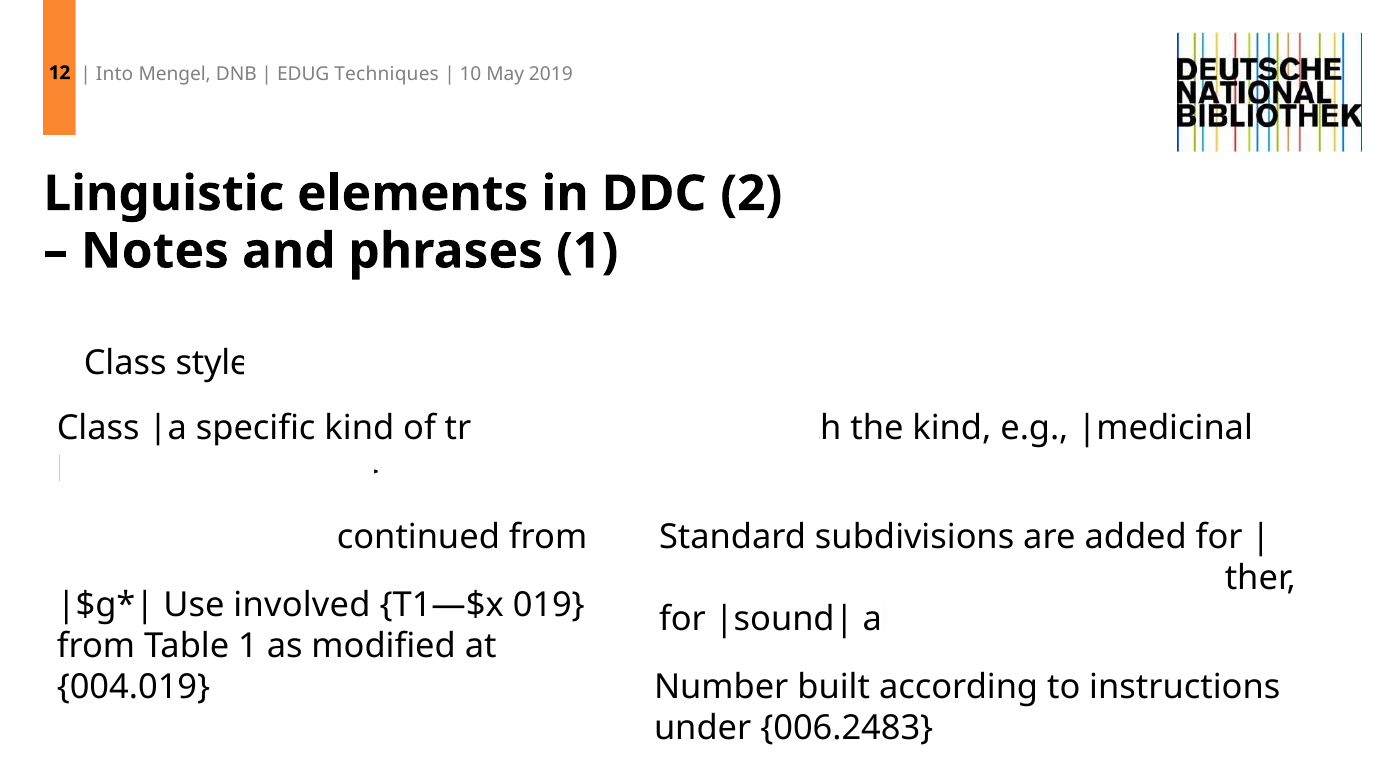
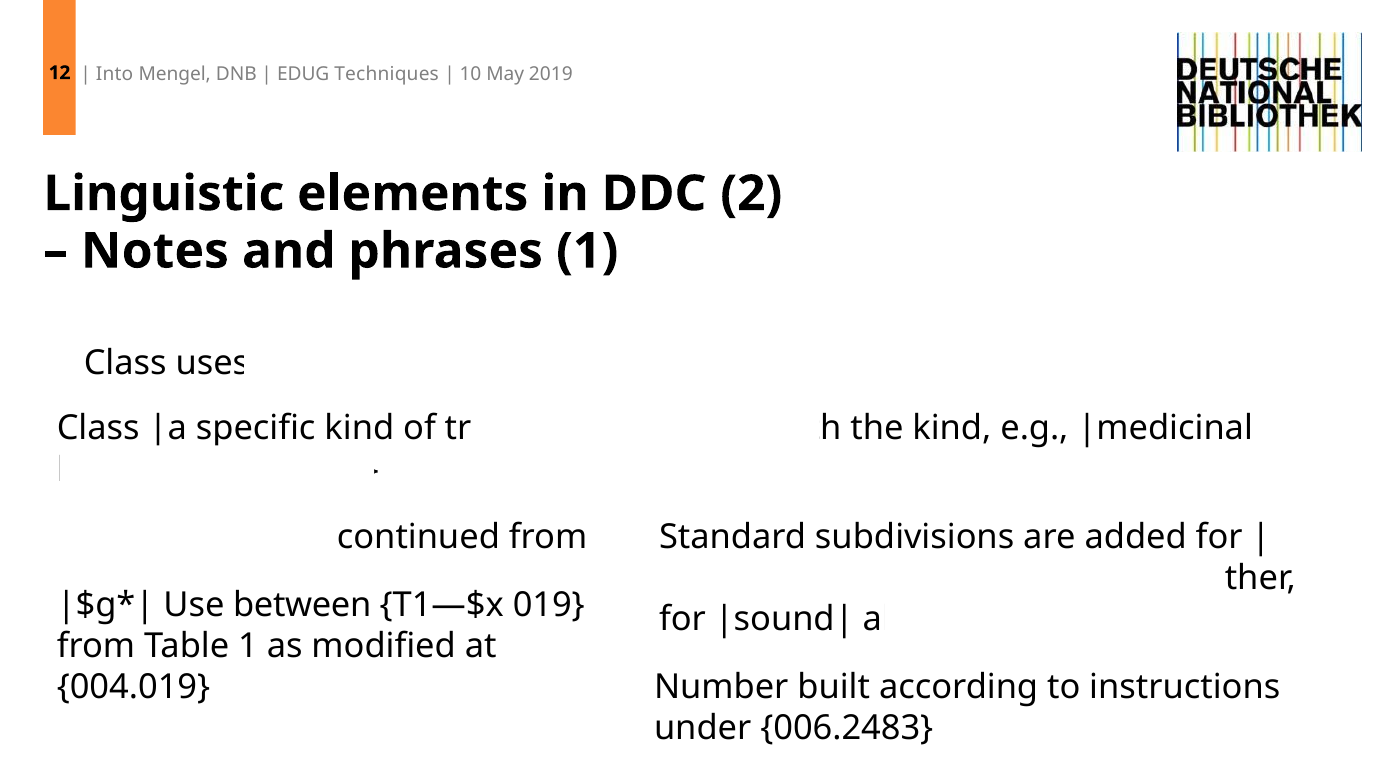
style: style -> uses (212, 363)
involved: involved -> between (302, 605)
